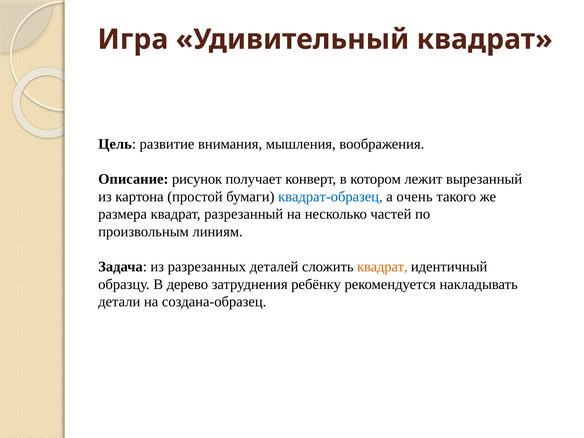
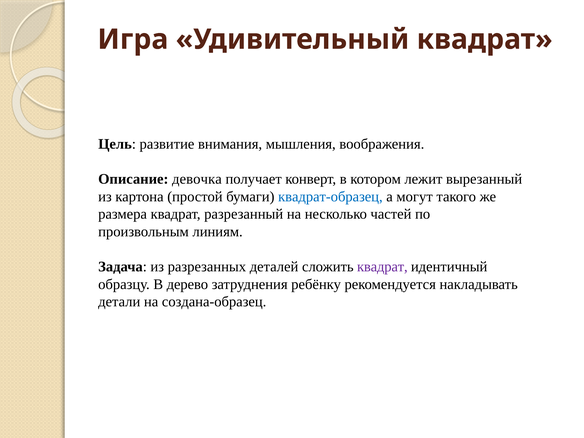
рисунок: рисунок -> девочка (197, 179)
очень: очень -> могут (415, 197)
квадрат colour: orange -> purple (382, 267)
